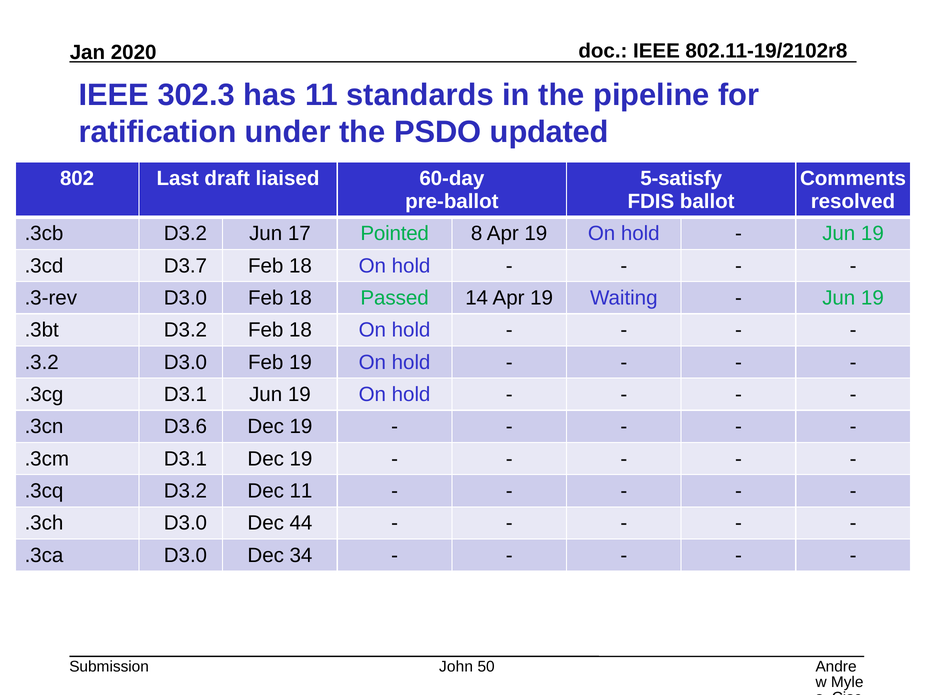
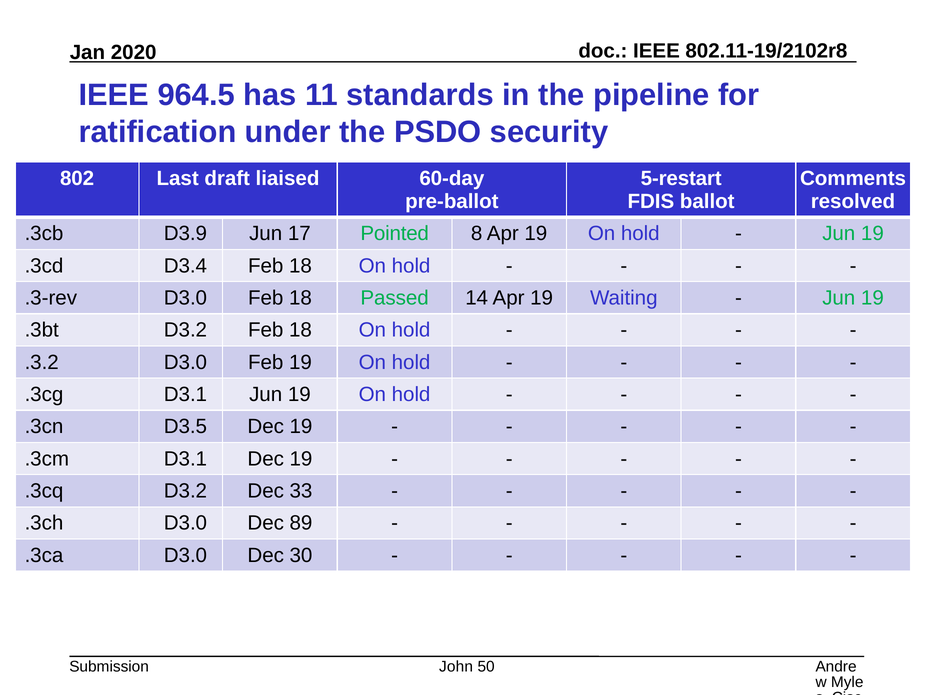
302.3: 302.3 -> 964.5 (196, 95)
updated: updated -> security (549, 132)
5-satisfy: 5-satisfy -> 5-restart (681, 178)
.3cb D3.2: D3.2 -> D3.9 (185, 233)
D3.7: D3.7 -> D3.4 (185, 266)
D3.6: D3.6 -> D3.5 (185, 426)
Dec 11: 11 -> 33 (301, 491)
44: 44 -> 89 (301, 523)
34: 34 -> 30 (301, 555)
